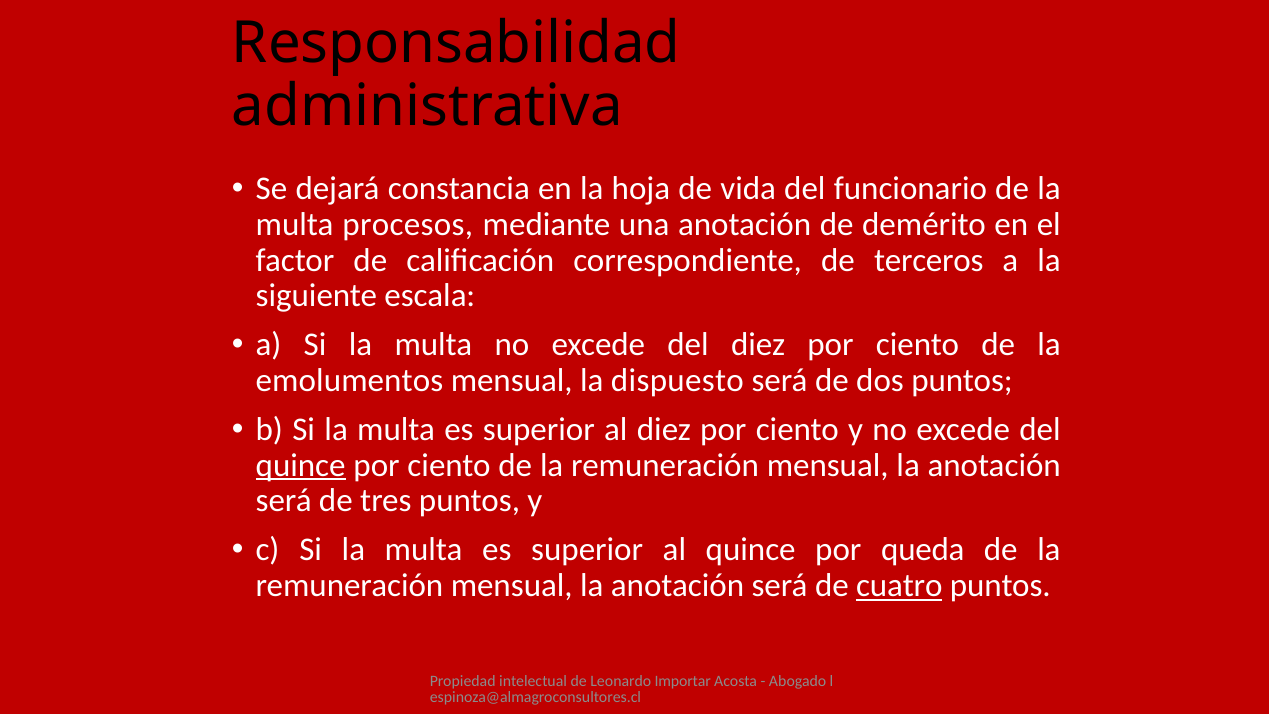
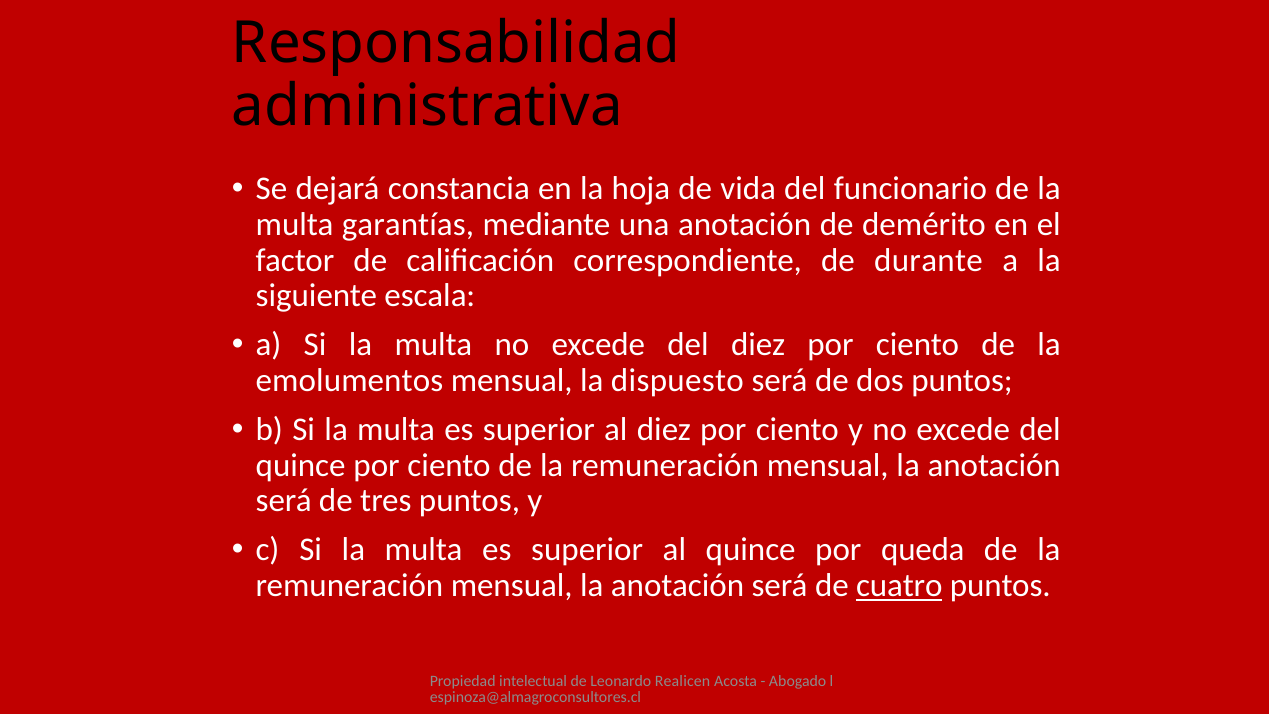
procesos: procesos -> garantías (408, 225)
terceros: terceros -> durante (928, 260)
quince underline: present -> none (301, 465)
Importar: Importar -> Realicen (683, 682)
